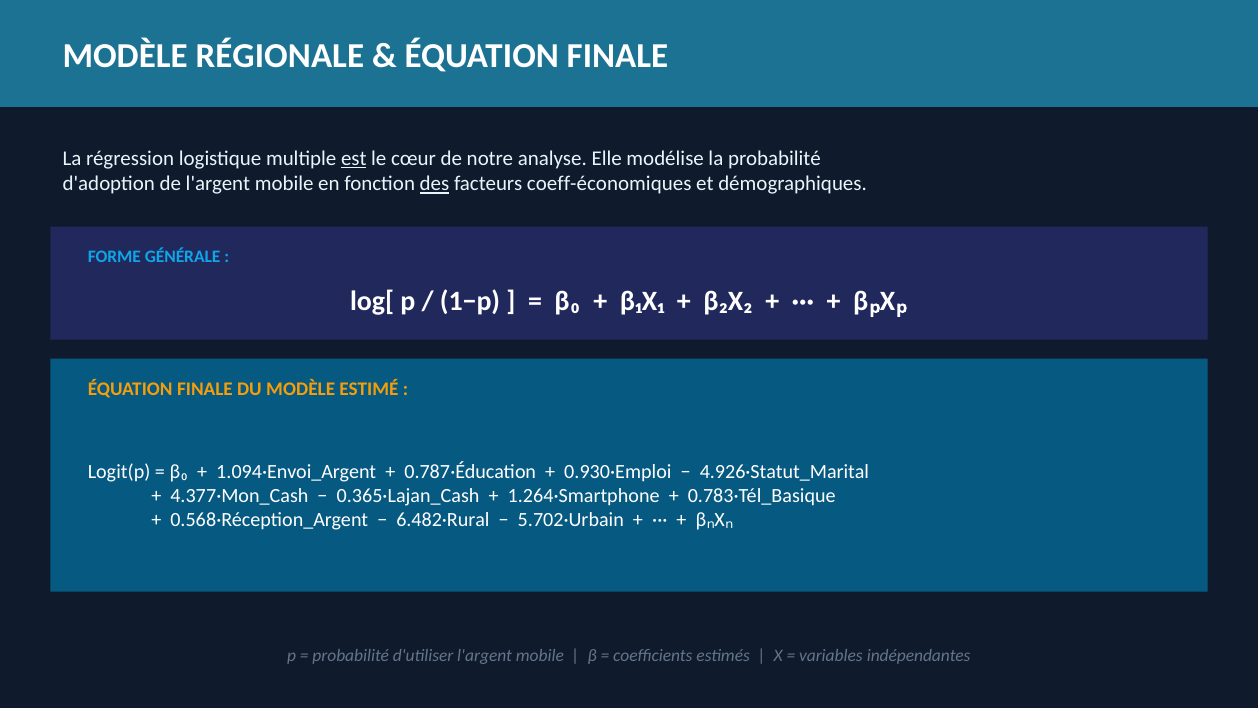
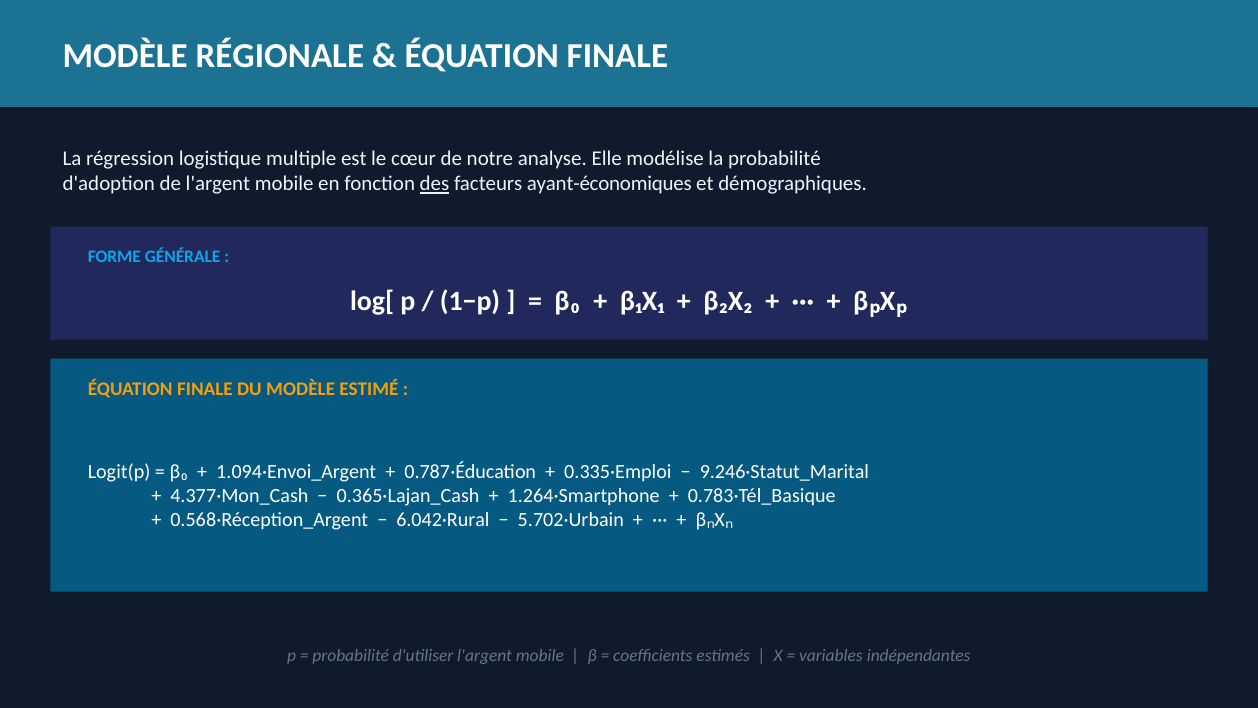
est underline: present -> none (354, 159)
coeff-économiques: coeff-économiques -> ayant-économiques (609, 184)
0.930·Emploi: 0.930·Emploi -> 0.335·Emploi (618, 472)
4.926·Statut_Marital: 4.926·Statut_Marital -> 9.246·Statut_Marital (784, 472)
6.482·Rural: 6.482·Rural -> 6.042·Rural (443, 520)
